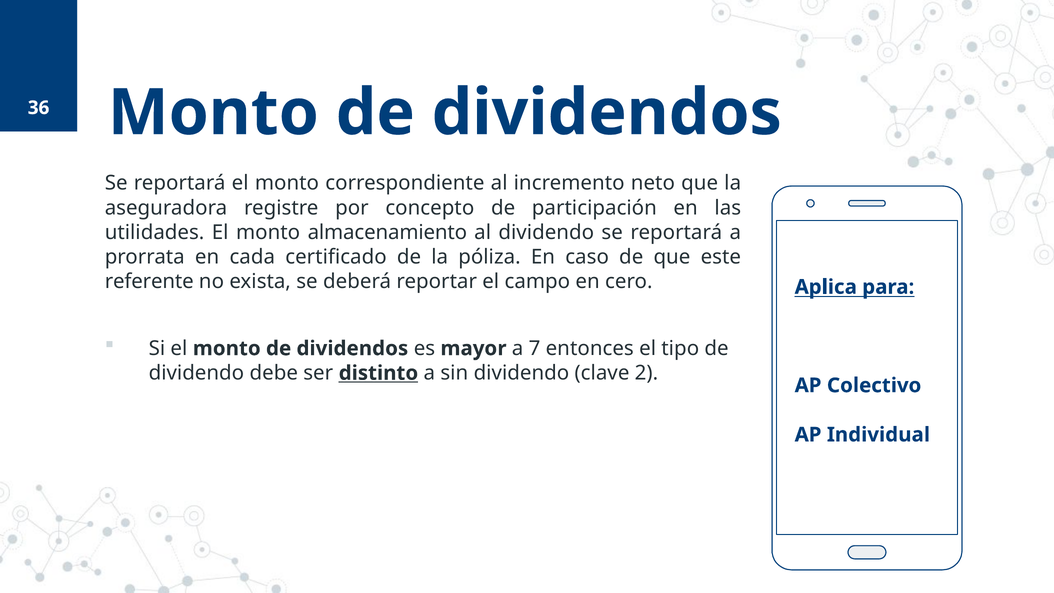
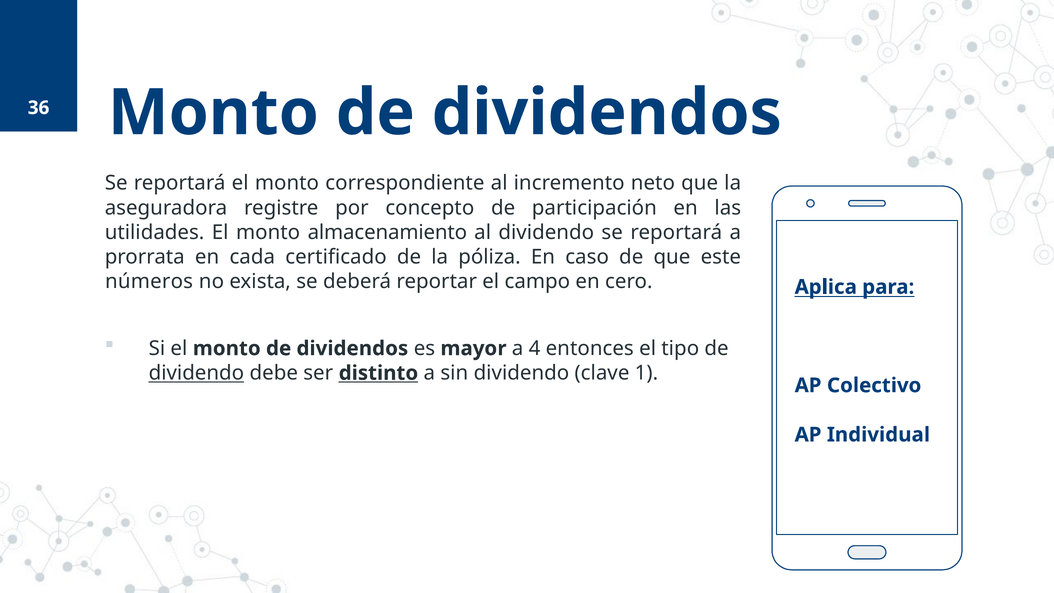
referente: referente -> números (149, 282)
7: 7 -> 4 (535, 348)
dividendo underline: none -> present (196, 373)
2: 2 -> 1 (646, 373)
